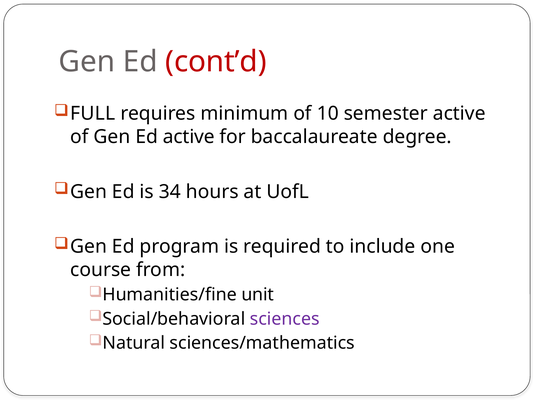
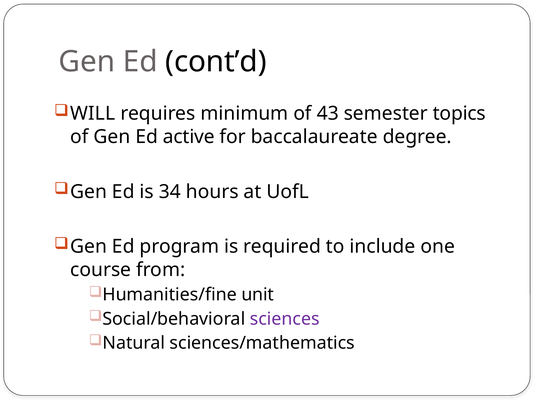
cont’d colour: red -> black (216, 62)
FULL: FULL -> WILL (93, 113)
10: 10 -> 43 (328, 113)
semester active: active -> topics (459, 113)
